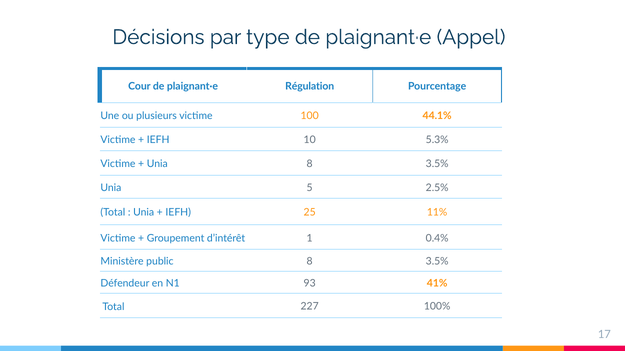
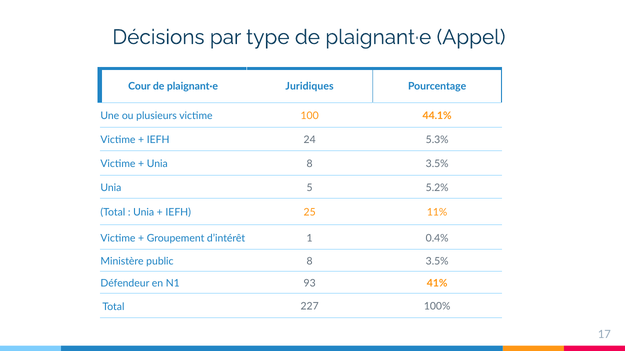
Régulation: Régulation -> Juridiques (310, 86)
10: 10 -> 24 (310, 140)
2.5%: 2.5% -> 5.2% (437, 188)
